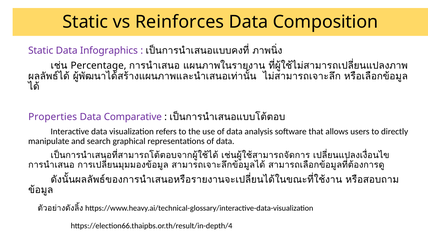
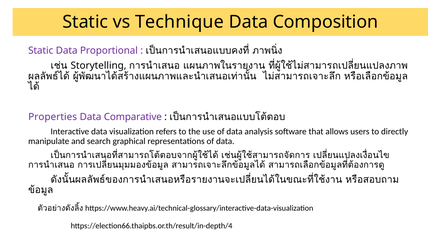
Reinforces: Reinforces -> Technique (180, 22)
Infographics: Infographics -> Proportional (109, 50)
Percentage: Percentage -> Storytelling (99, 65)
